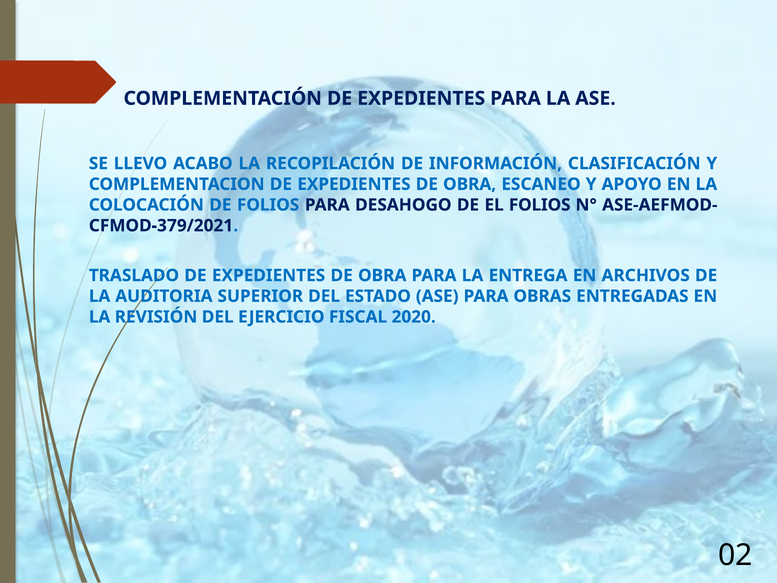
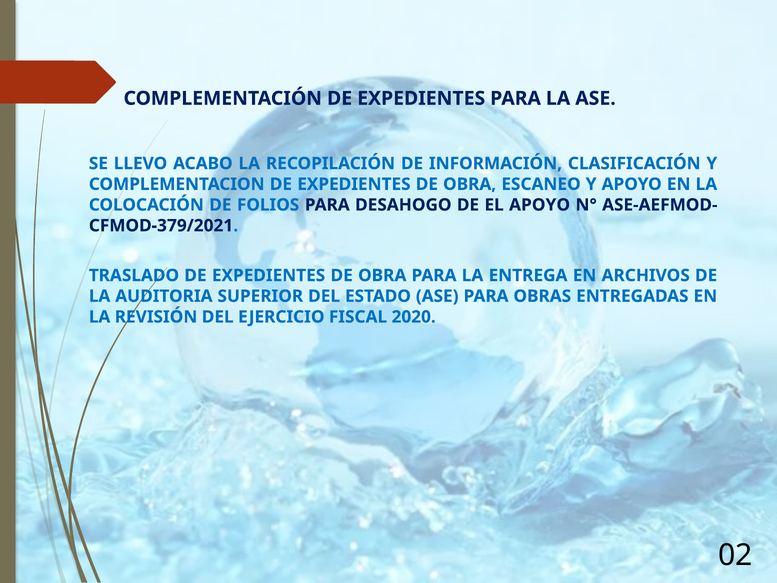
EL FOLIOS: FOLIOS -> APOYO (540, 205)
